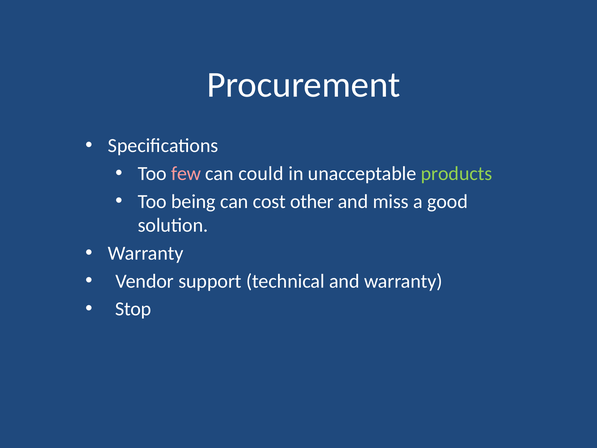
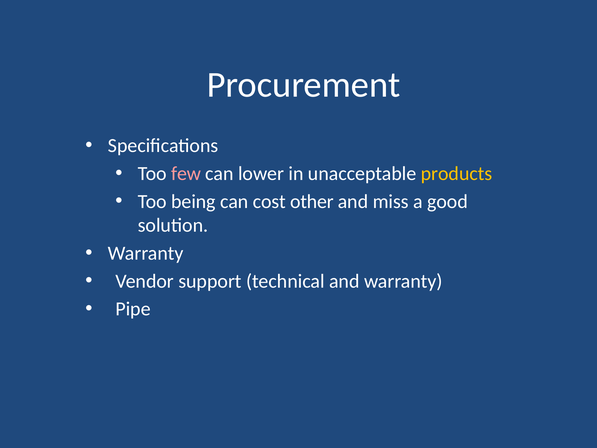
could: could -> lower (261, 174)
products colour: light green -> yellow (457, 174)
Stop: Stop -> Pipe (133, 309)
